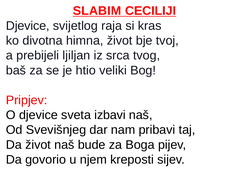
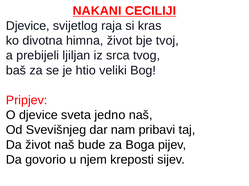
SLABIM: SLABIM -> NAKANI (97, 11)
izbavi: izbavi -> jedno (110, 115)
